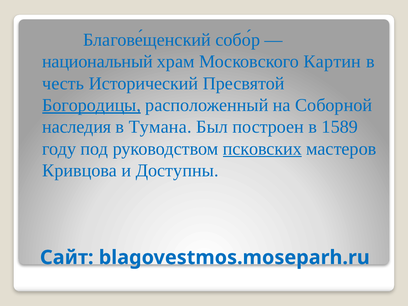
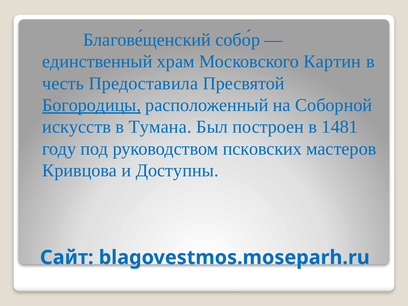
национальный: национальный -> единственный (97, 62)
Исторический: Исторический -> Предоставила (143, 83)
наследия: наследия -> искусств (77, 127)
1589: 1589 -> 1481 (340, 127)
псковских underline: present -> none (262, 149)
